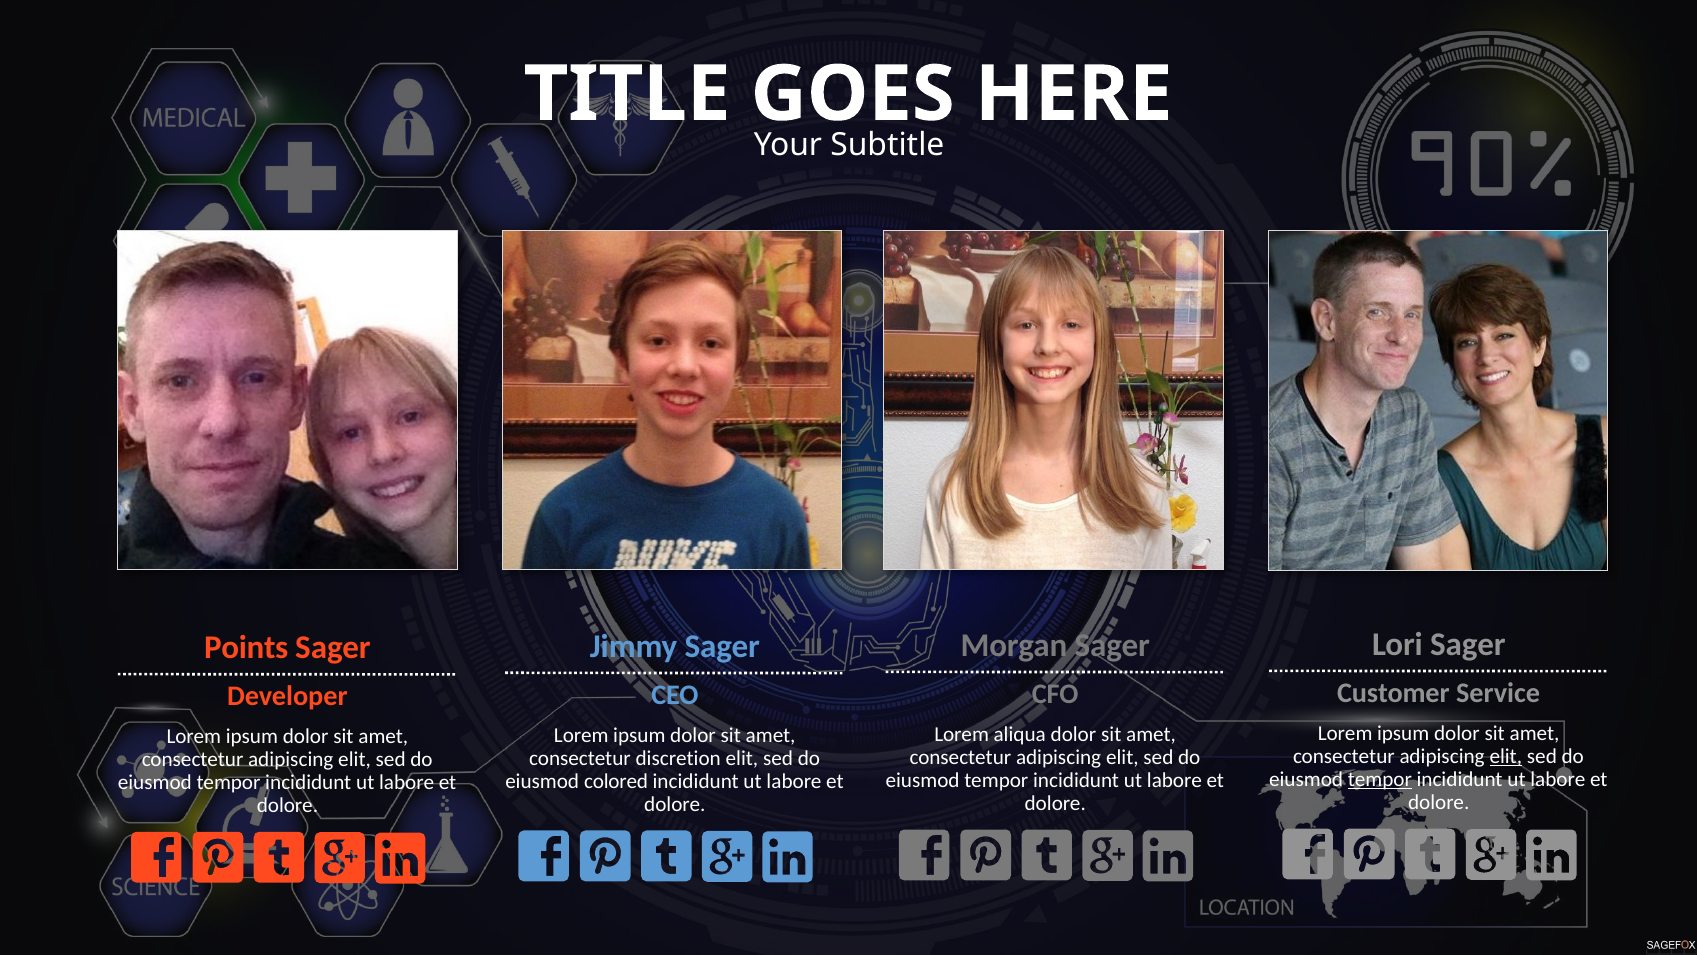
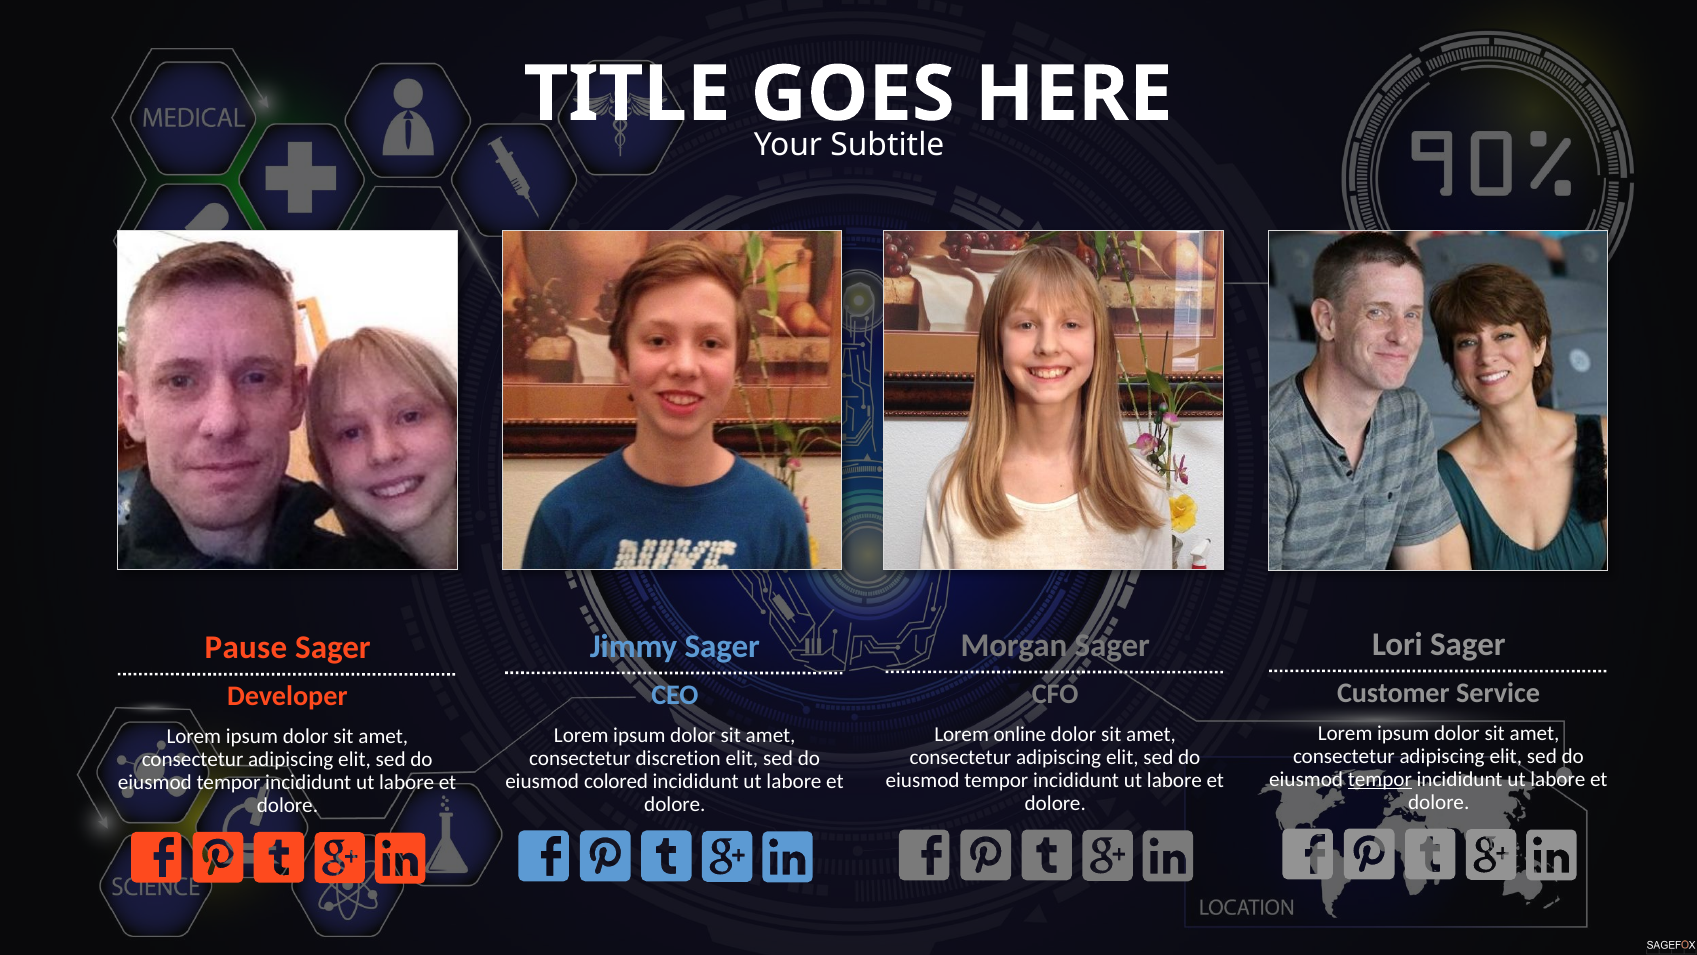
Points: Points -> Pause (246, 648)
aliqua: aliqua -> online (1020, 734)
elit underline: present -> none (1506, 756)
